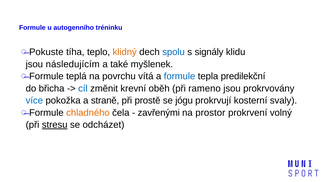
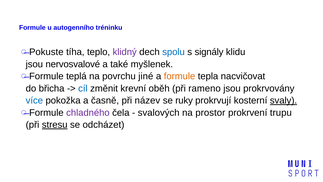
klidný colour: orange -> purple (125, 52)
následujícím: následujícím -> nervosvalové (73, 64)
vítá: vítá -> jiné (146, 76)
formule colour: blue -> orange (180, 76)
predilekční: predilekční -> nacvičovat (243, 76)
straně: straně -> časně (105, 100)
prostě: prostě -> název (147, 100)
jógu: jógu -> ruky (184, 100)
svaly underline: none -> present (283, 100)
chladného colour: orange -> purple (88, 113)
zavřenými: zavřenými -> svalových (159, 113)
volný: volný -> trupu (281, 113)
